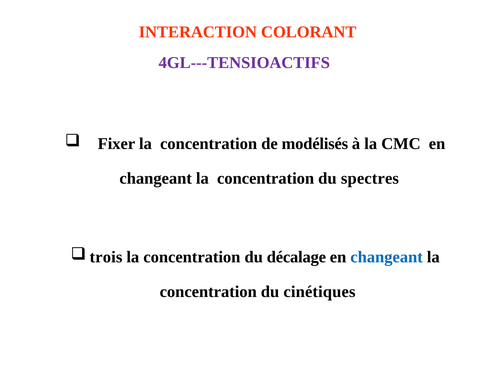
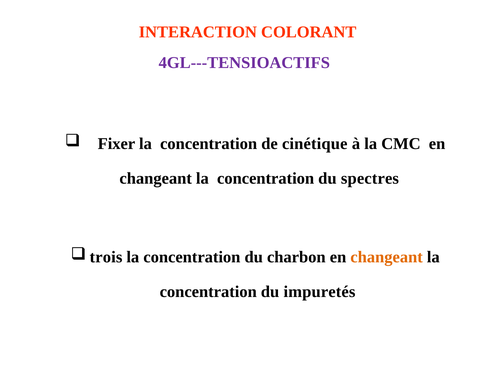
modélisés: modélisés -> cinétique (315, 144)
décalage: décalage -> charbon (296, 257)
changeant colour: blue -> orange (387, 257)
cinétiques: cinétiques -> impuretés (319, 292)
